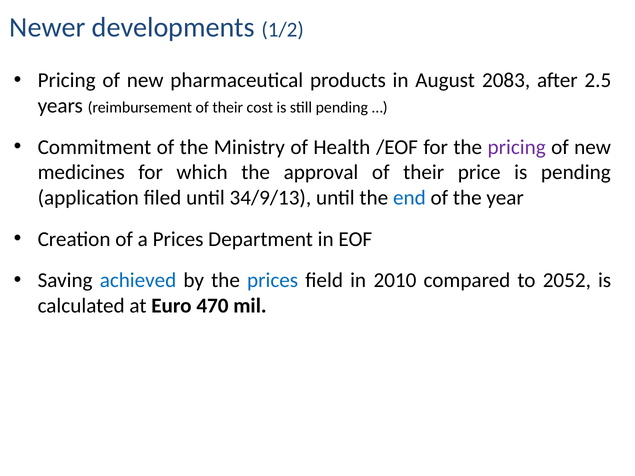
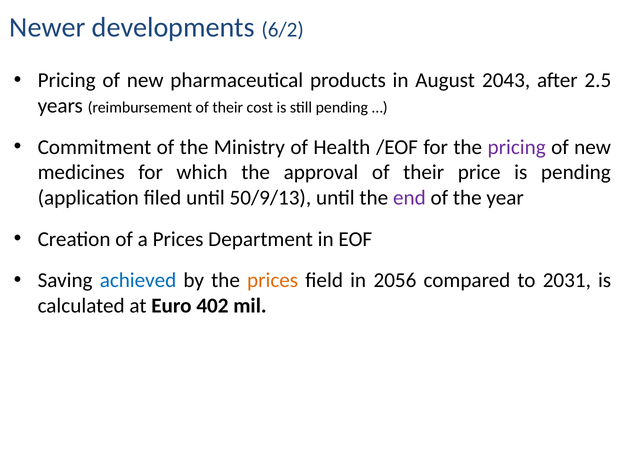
1/2: 1/2 -> 6/2 (283, 30)
2083: 2083 -> 2043 (506, 80)
34/9/13: 34/9/13 -> 50/9/13 (270, 198)
end colour: blue -> purple (409, 198)
prices colour: blue -> orange (273, 280)
2010: 2010 -> 2056 (395, 280)
2052: 2052 -> 2031 (567, 280)
470: 470 -> 402 (212, 306)
